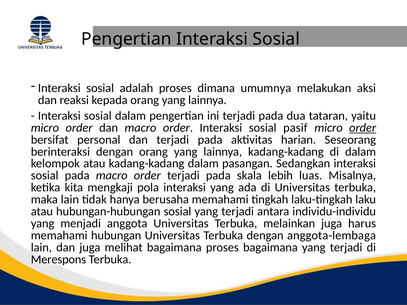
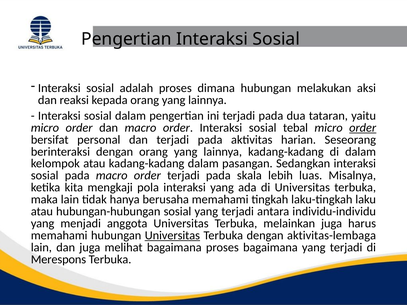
dimana umumnya: umumnya -> hubungan (266, 88)
pasif: pasif -> tebal (296, 128)
Universitas underline: none -> present (172, 236)
anggota-lembaga: anggota-lembaga -> aktivitas-lembaga (332, 236)
